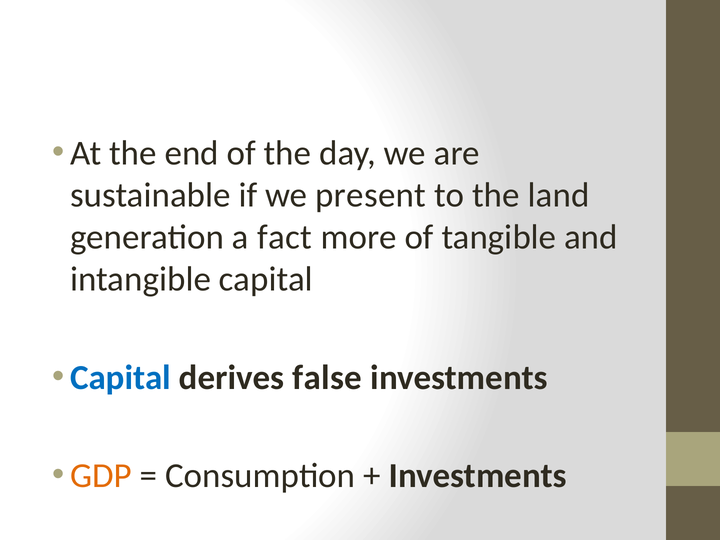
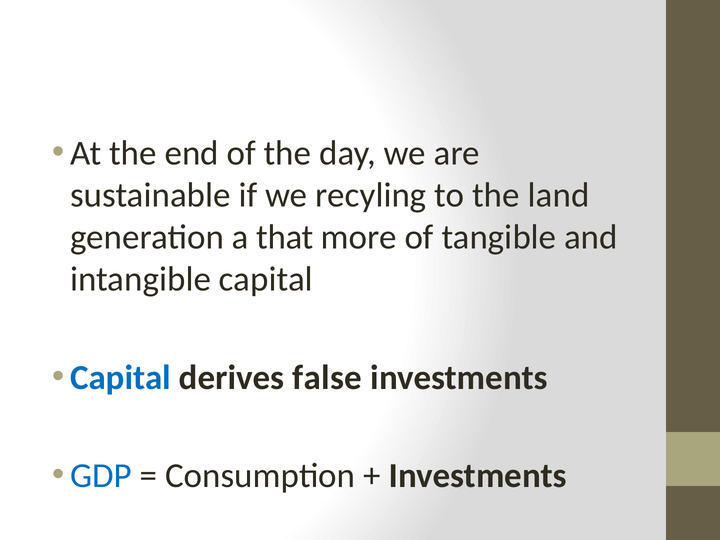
present: present -> recyling (371, 195)
fact: fact -> that (285, 237)
GDP colour: orange -> blue (101, 476)
